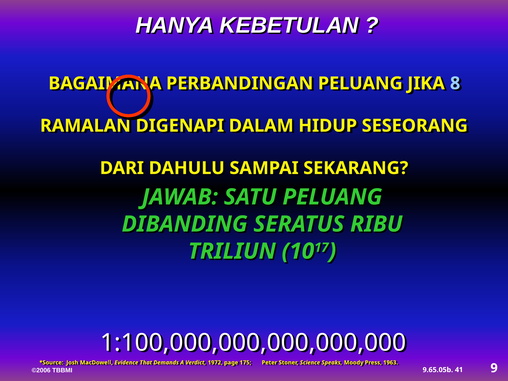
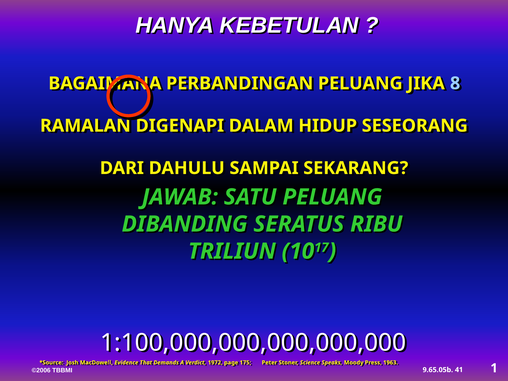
9: 9 -> 1 (494, 368)
